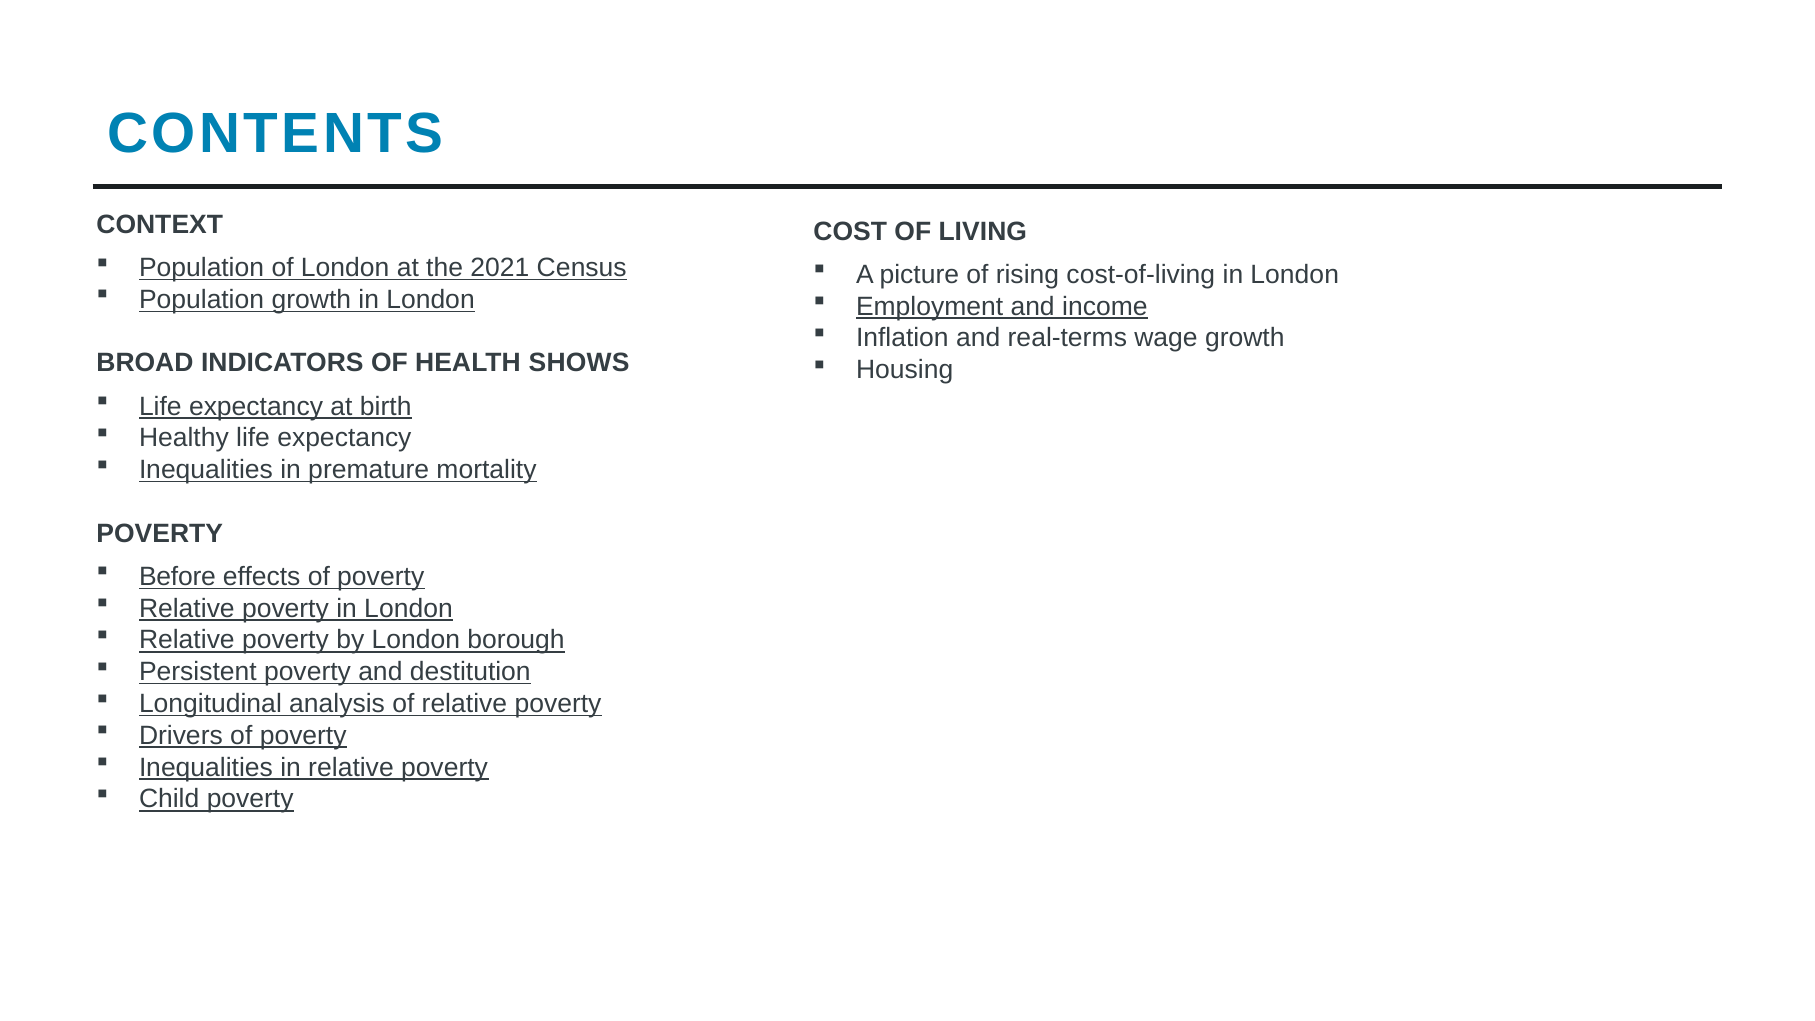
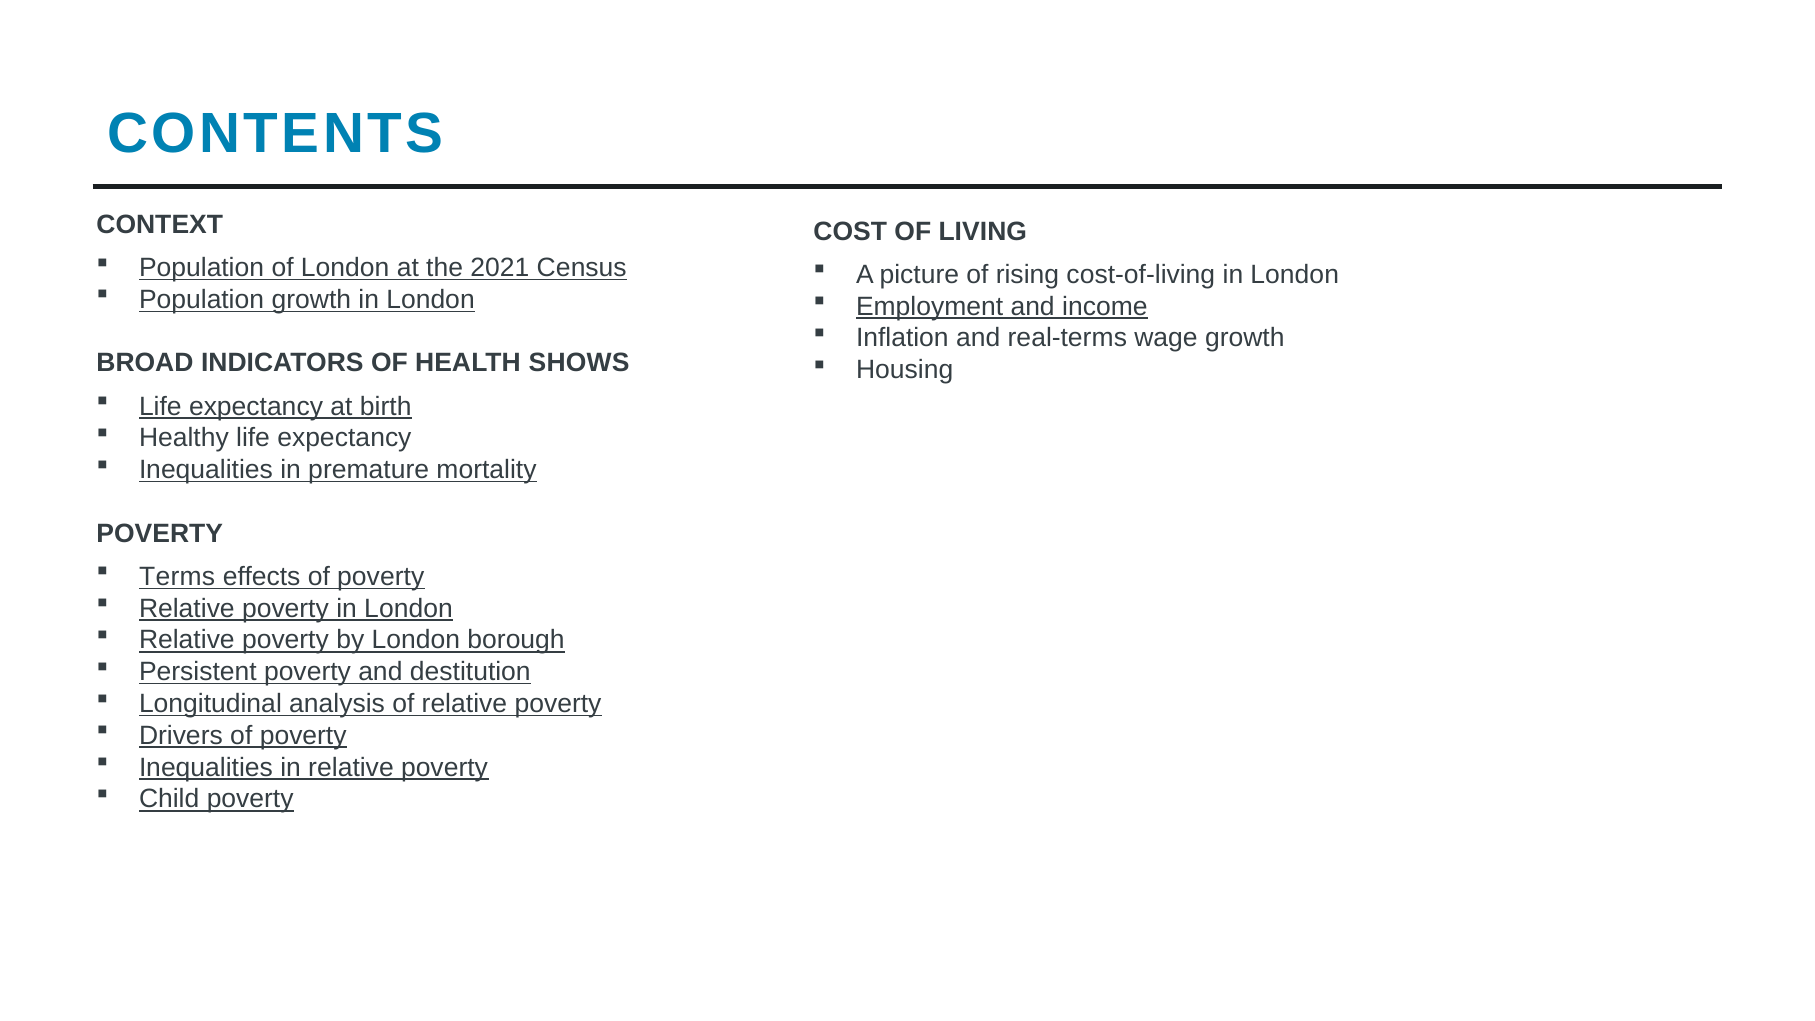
Before: Before -> Terms (177, 577)
